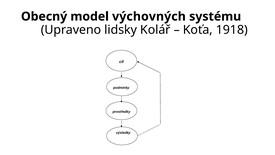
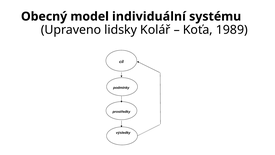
výchovných: výchovných -> individuální (149, 16)
1918: 1918 -> 1989 (232, 30)
